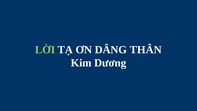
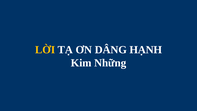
LỜI colour: light green -> yellow (45, 50)
THÂN: THÂN -> HẠNH (146, 50)
Dương: Dương -> Những (110, 63)
